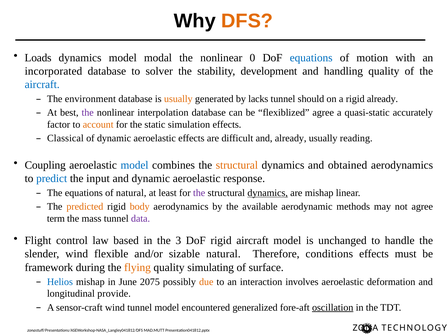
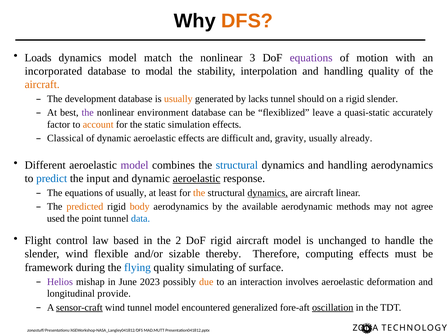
modal: modal -> match (158, 58)
0: 0 -> 3 (252, 58)
equations colour: blue -> purple (311, 58)
solver: solver -> modal (159, 71)
development: development -> interpolation (269, 71)
aircraft colour: blue -> orange (42, 85)
environment: environment -> development (90, 99)
rigid already: already -> slender (382, 99)
interpolation: interpolation -> environment (163, 113)
flexiblized agree: agree -> leave (323, 113)
and already: already -> gravity (291, 138)
reading: reading -> already (356, 138)
Coupling: Coupling -> Different (45, 165)
model colour: blue -> purple (135, 165)
structural colour: orange -> blue (237, 165)
dynamics and obtained: obtained -> handling (348, 165)
aeroelastic underline: none -> present (197, 179)
of natural: natural -> usually (131, 193)
the colour: purple -> orange (199, 193)
are mishap: mishap -> aircraft (319, 193)
term: term -> used (56, 219)
mass: mass -> point (92, 219)
data colour: purple -> blue (141, 219)
the 3: 3 -> 2 (178, 241)
sizable natural: natural -> thereby (223, 254)
conditions: conditions -> computing (329, 254)
flying colour: orange -> blue (137, 268)
Helios colour: blue -> purple (60, 282)
2075: 2075 -> 2023 (150, 282)
sensor-craft underline: none -> present (79, 308)
